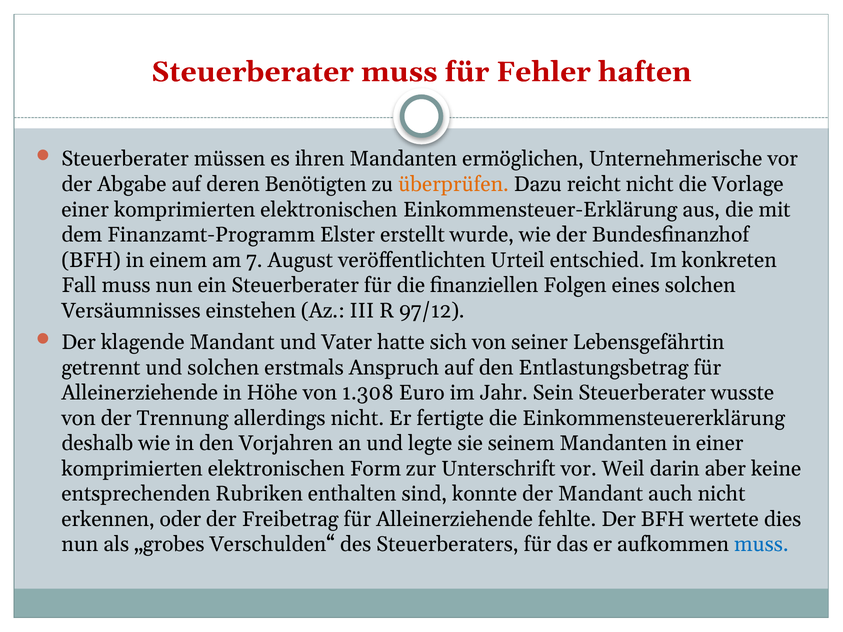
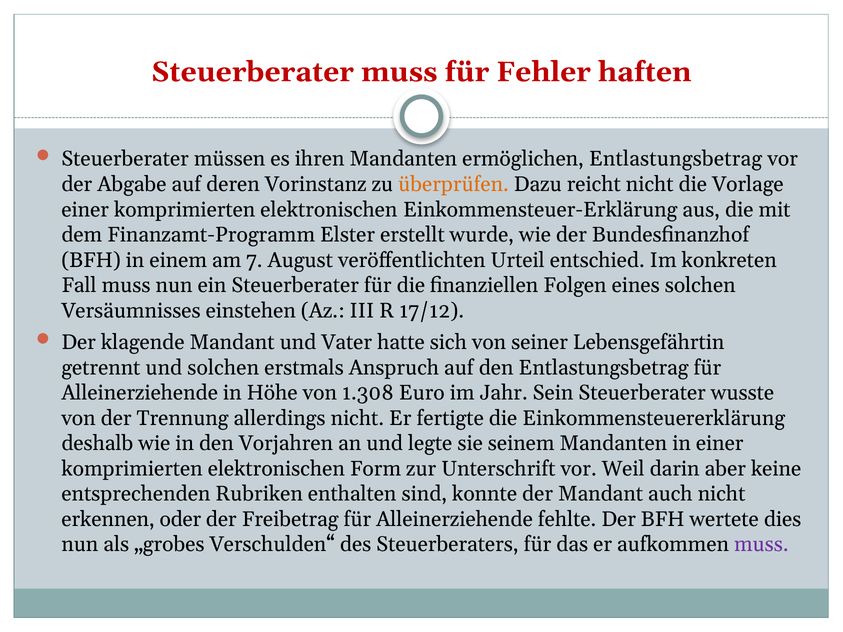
ermöglichen Unternehmerische: Unternehmerische -> Entlastungsbetrag (676, 159)
Benötigten: Benötigten -> Vorinstanz (316, 184)
97/12: 97/12 -> 17/12 (432, 311)
muss colour: blue -> purple (761, 545)
